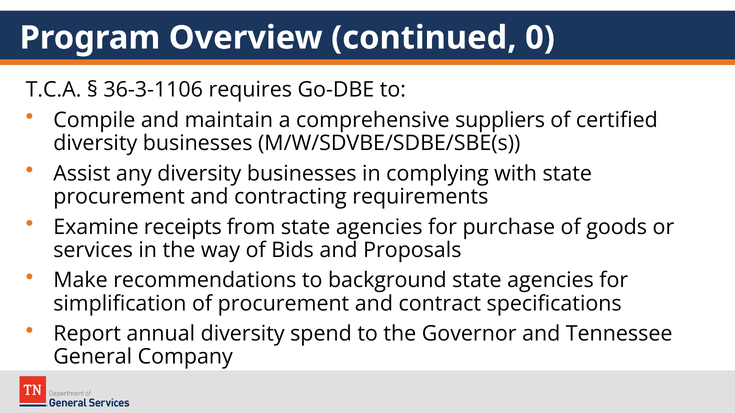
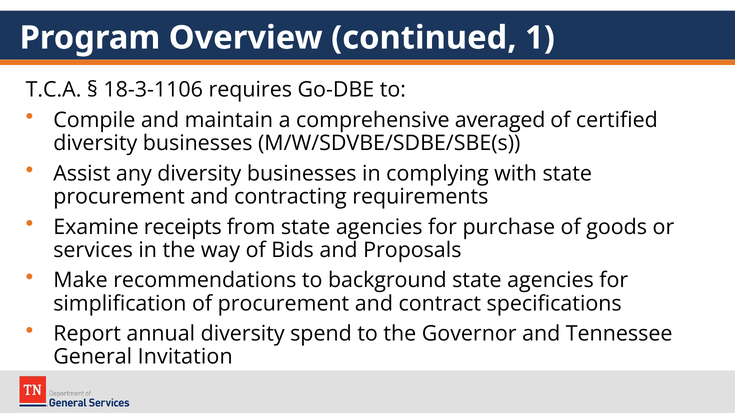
0: 0 -> 1 (540, 38)
36-3-1106: 36-3-1106 -> 18-3-1106 (153, 90)
suppliers: suppliers -> averaged (500, 120)
Company: Company -> Invitation (185, 357)
